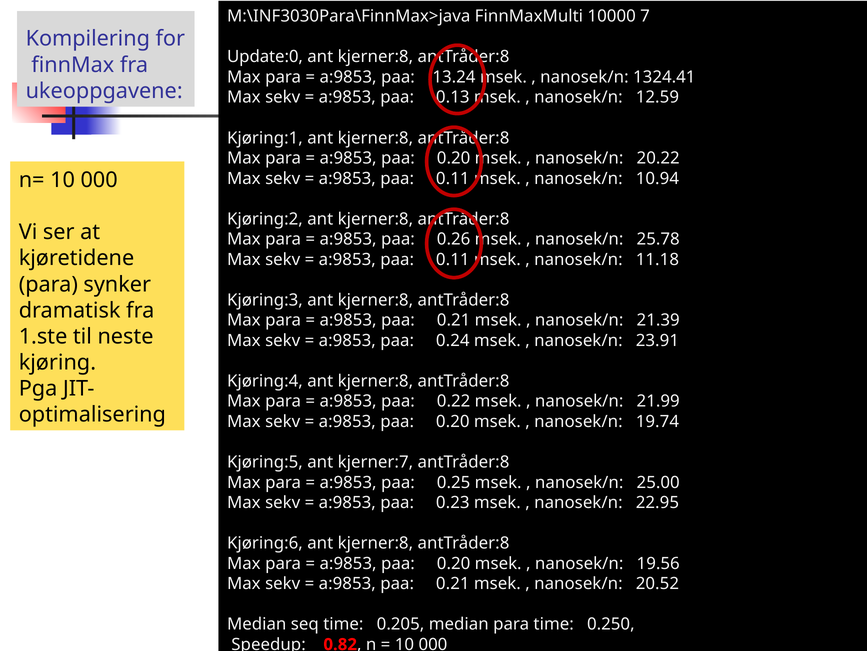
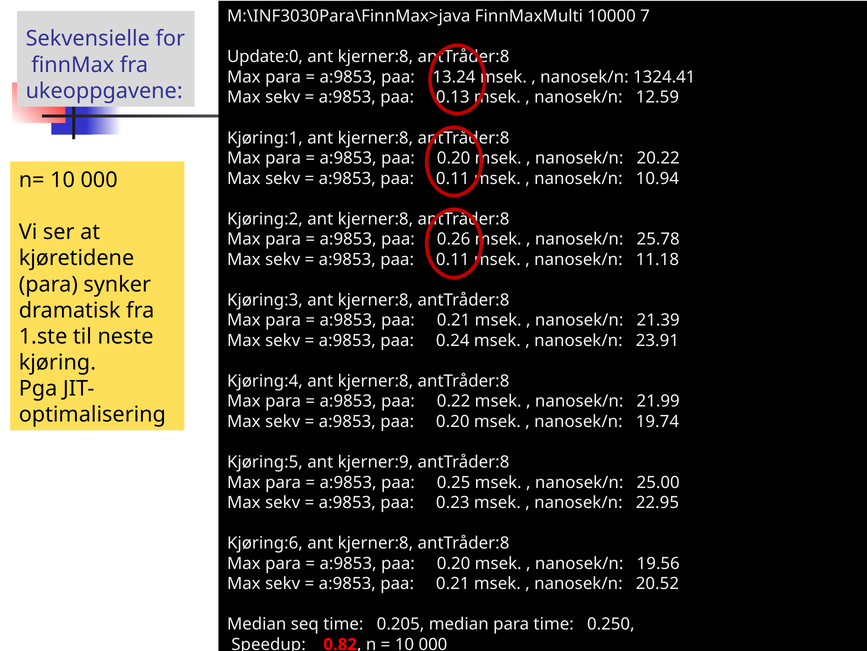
Kompilering: Kompilering -> Sekvensielle (88, 39)
kjerner:7: kjerner:7 -> kjerner:9 (375, 462)
